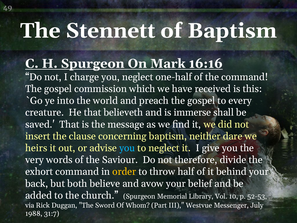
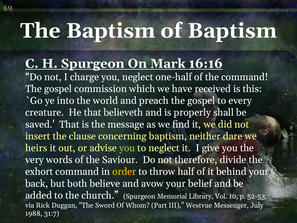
The Stennett: Stennett -> Baptism (111, 31)
immerse: immerse -> properly (192, 112)
you colour: light blue -> light green (127, 148)
